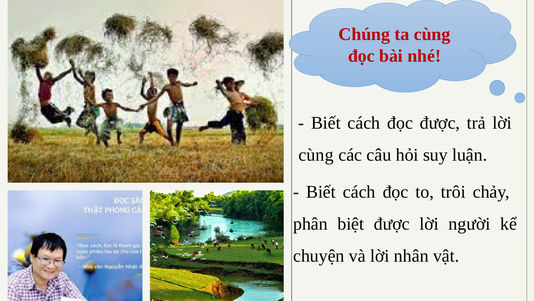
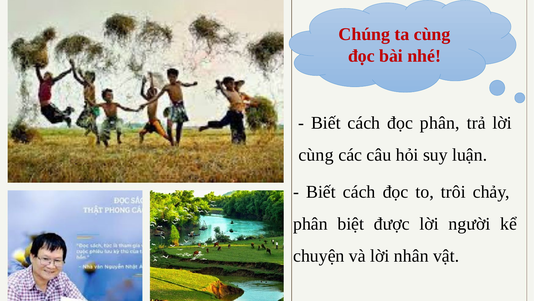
đọc được: được -> phân (440, 123)
